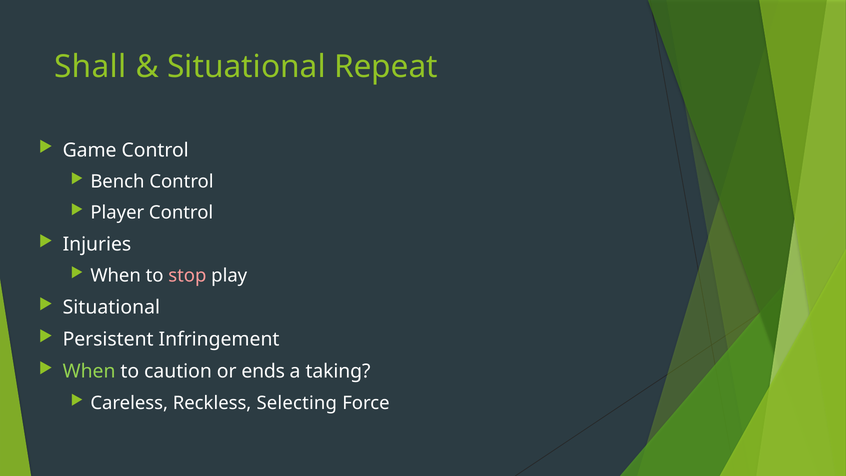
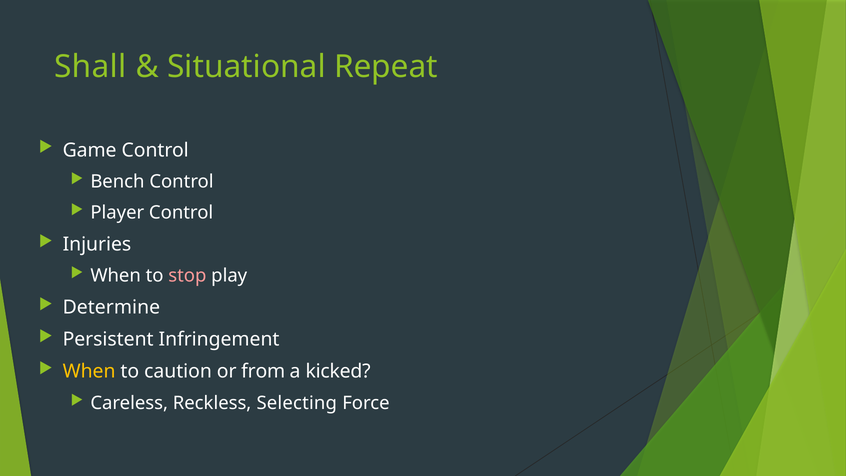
Situational: Situational -> Determine (111, 307)
When colour: light green -> yellow (89, 371)
ends: ends -> from (263, 371)
taking: taking -> kicked (338, 371)
